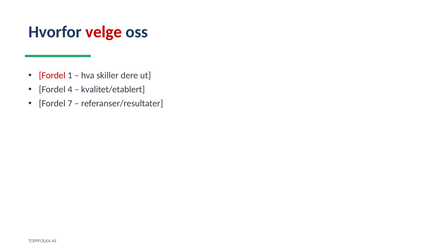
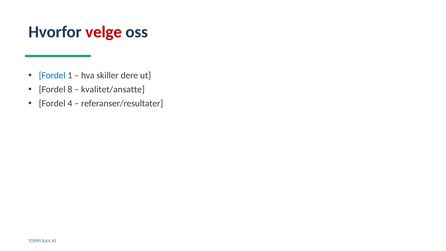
Fordel colour: red -> blue (52, 76)
4: 4 -> 8 (70, 89)
kvalitet/etablert: kvalitet/etablert -> kvalitet/ansatte (113, 89)
7: 7 -> 4 (70, 103)
